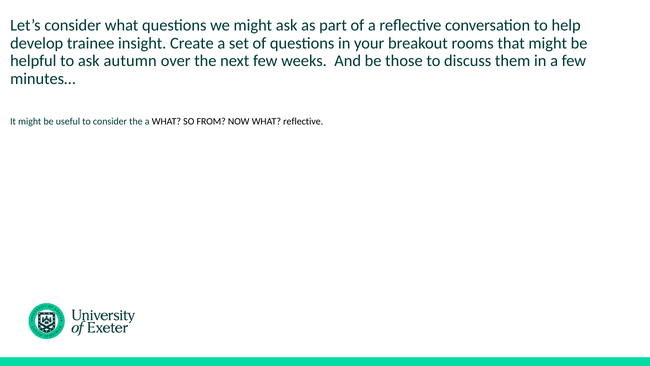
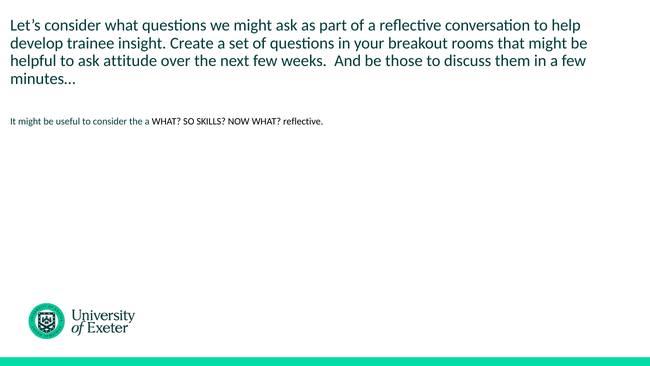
autumn: autumn -> attitude (130, 61)
FROM: FROM -> SKILLS (211, 121)
